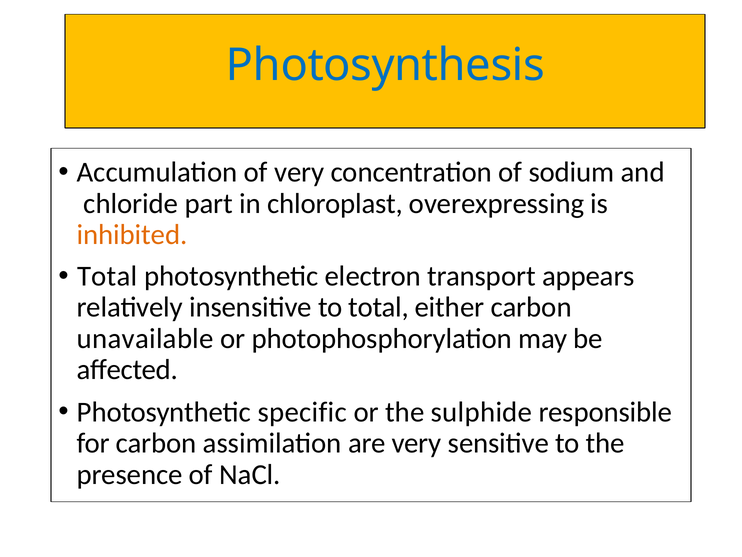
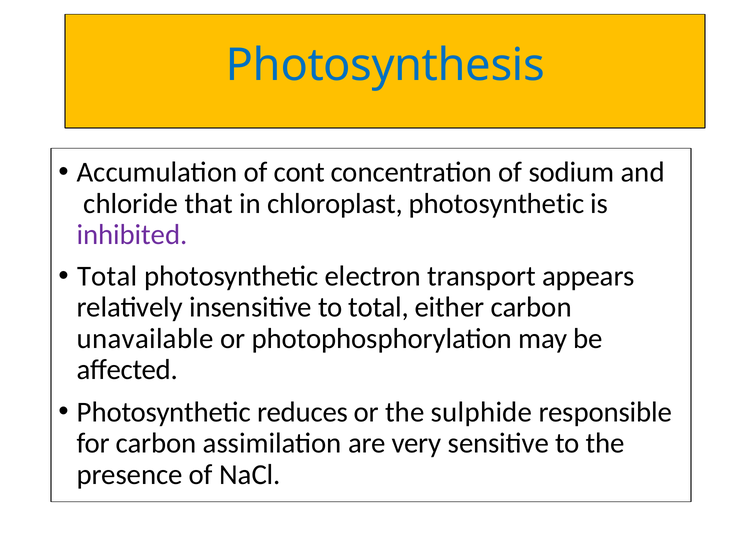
of very: very -> cont (299, 172)
part: part -> that (209, 203)
chloroplast overexpressing: overexpressing -> photosynthetic (497, 203)
inhibited colour: orange -> purple (132, 234)
specific: specific -> reduces (302, 412)
